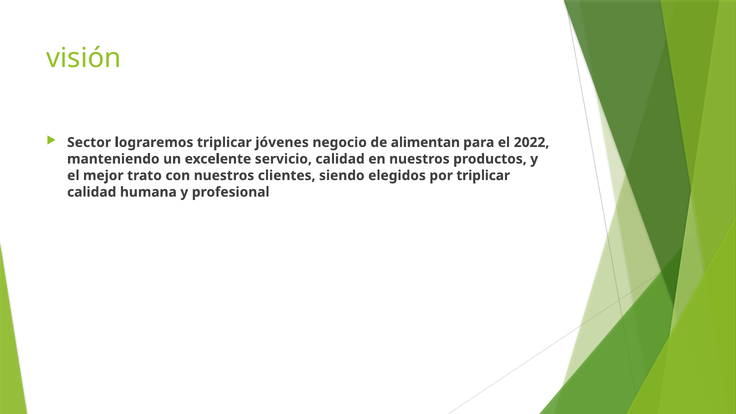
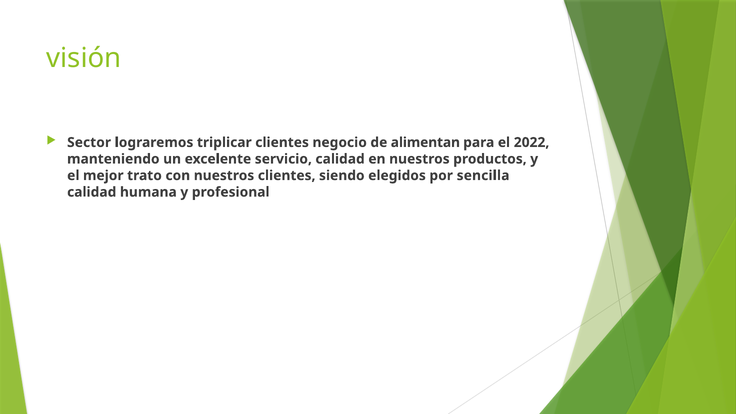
triplicar jóvenes: jóvenes -> clientes (282, 142)
por triplicar: triplicar -> sencilla (483, 176)
